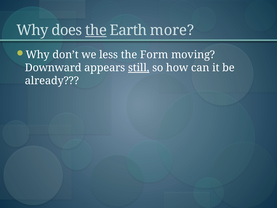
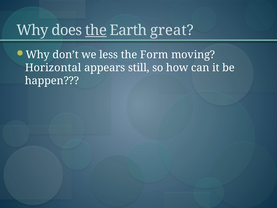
more: more -> great (172, 30)
Downward: Downward -> Horizontal (53, 68)
still underline: present -> none (139, 68)
already: already -> happen (52, 81)
